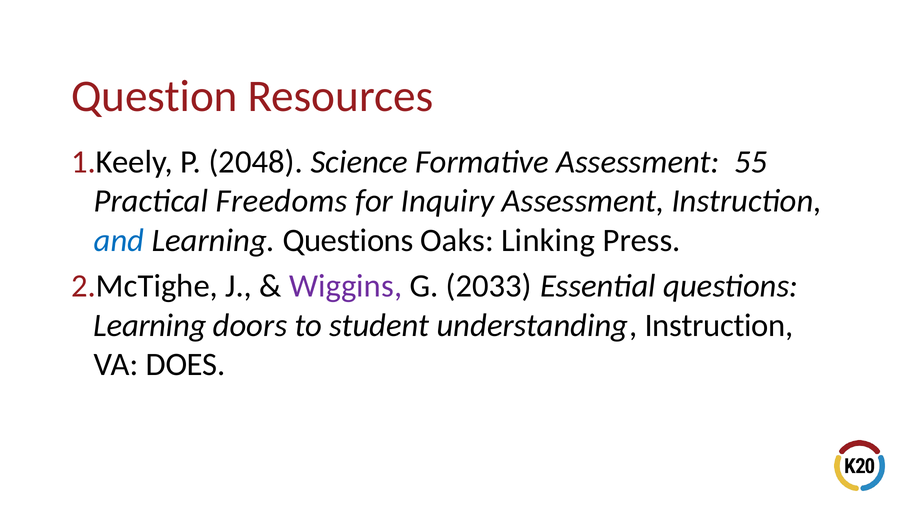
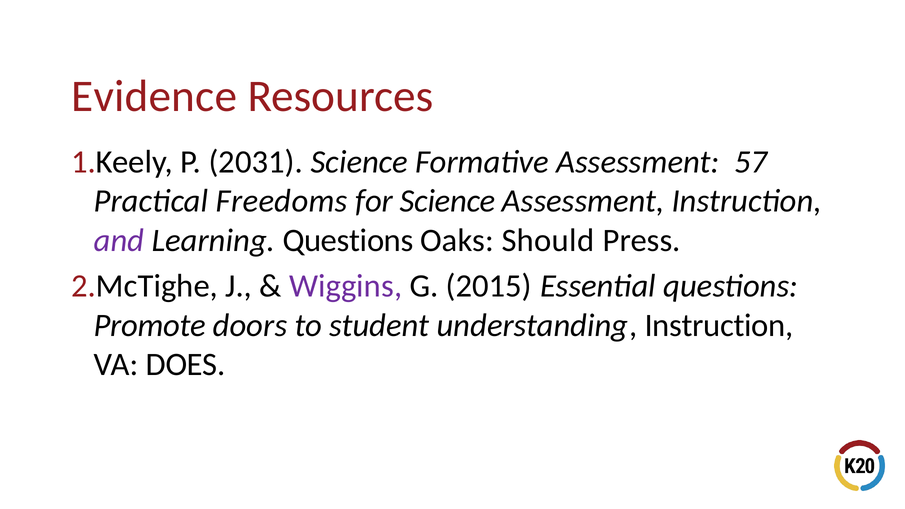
Question: Question -> Evidence (154, 96)
2048: 2048 -> 2031 (256, 162)
55: 55 -> 57 (751, 162)
for Inquiry: Inquiry -> Science (448, 201)
and colour: blue -> purple (119, 240)
Linking: Linking -> Should (548, 240)
2033: 2033 -> 2015 (489, 286)
Learning: Learning -> Promote (150, 325)
